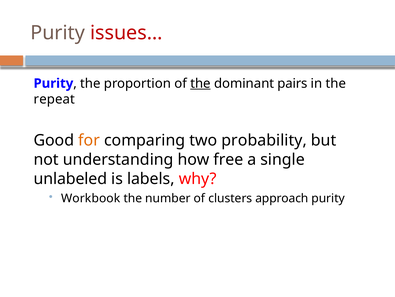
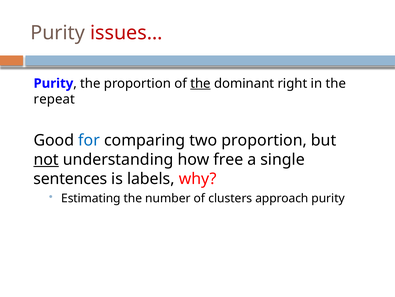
pairs: pairs -> right (292, 83)
for colour: orange -> blue (89, 140)
two probability: probability -> proportion (264, 140)
not underline: none -> present (46, 159)
unlabeled: unlabeled -> sentences (70, 178)
Workbook: Workbook -> Estimating (91, 198)
